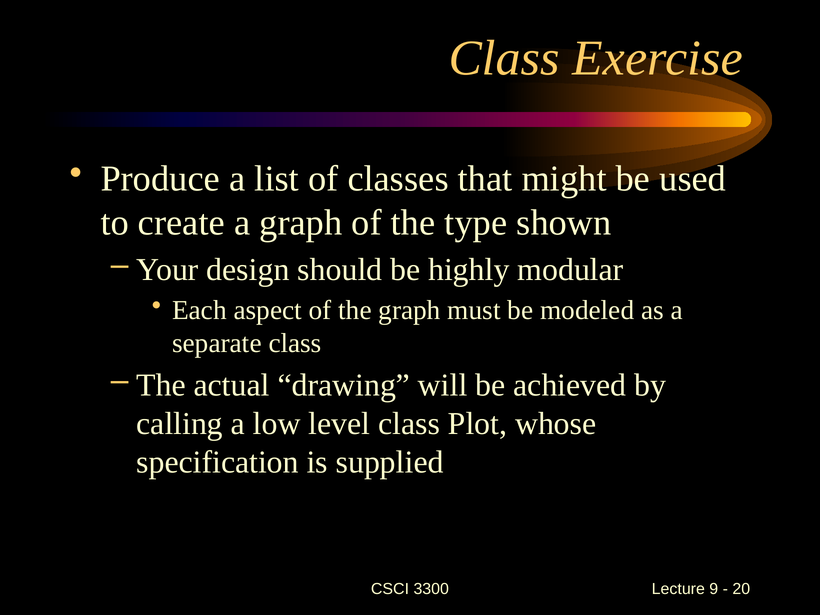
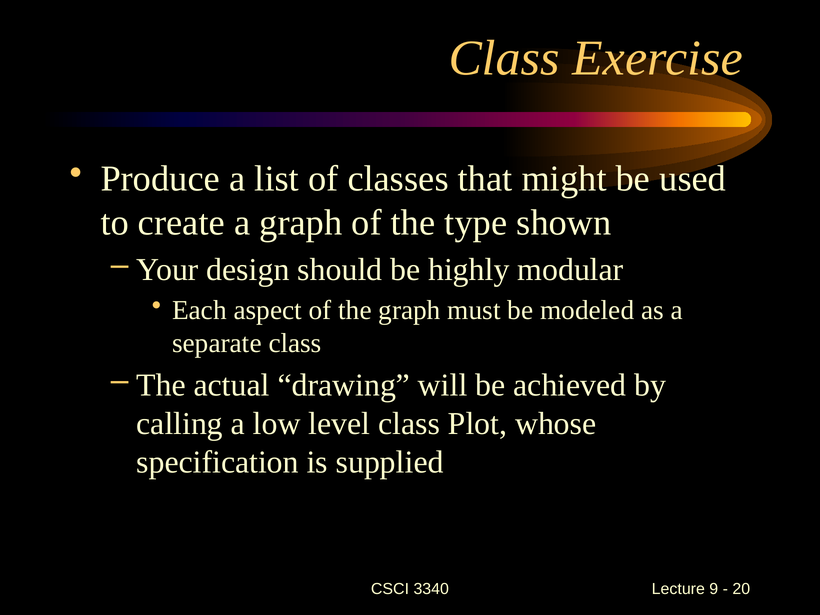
3300: 3300 -> 3340 (431, 589)
